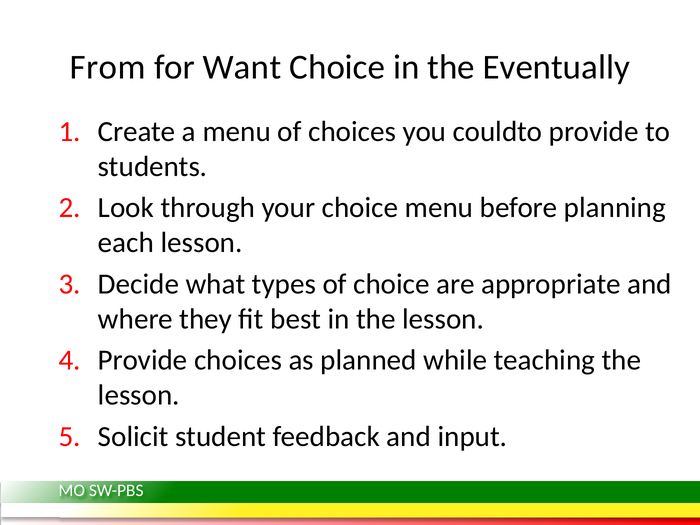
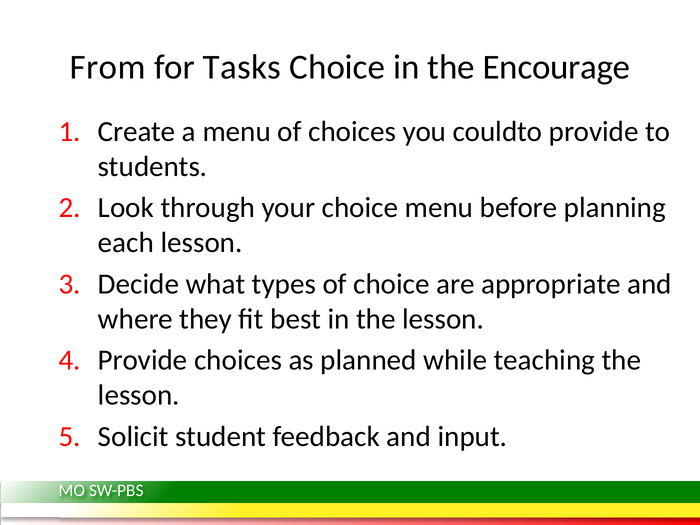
Want: Want -> Tasks (242, 67)
Eventually: Eventually -> Encourage (556, 67)
